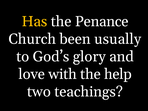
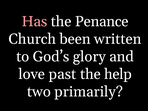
Has colour: yellow -> pink (34, 21)
usually: usually -> written (118, 39)
with: with -> past (62, 74)
teachings: teachings -> primarily (89, 92)
